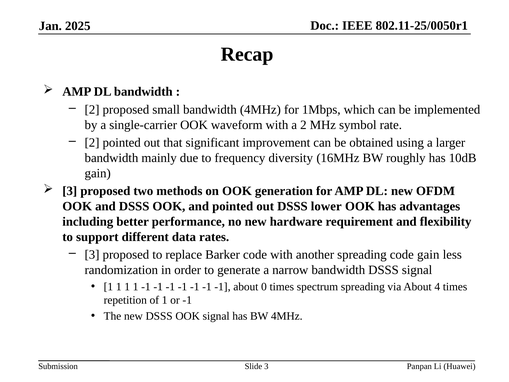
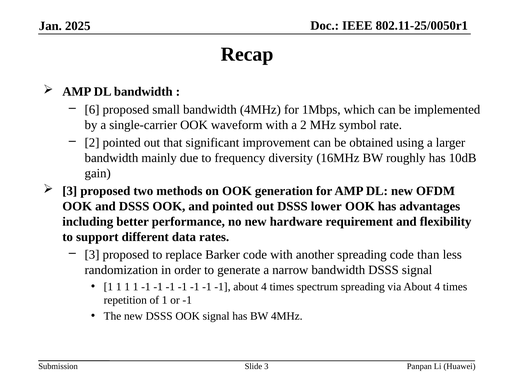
2: 2 -> 6 (92, 110)
code gain: gain -> than (428, 255)
-1 about 0: 0 -> 4 (264, 286)
